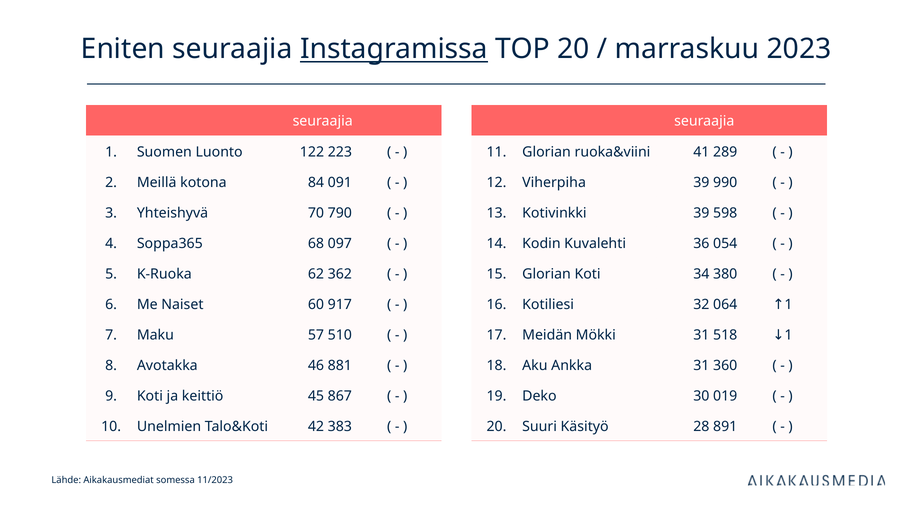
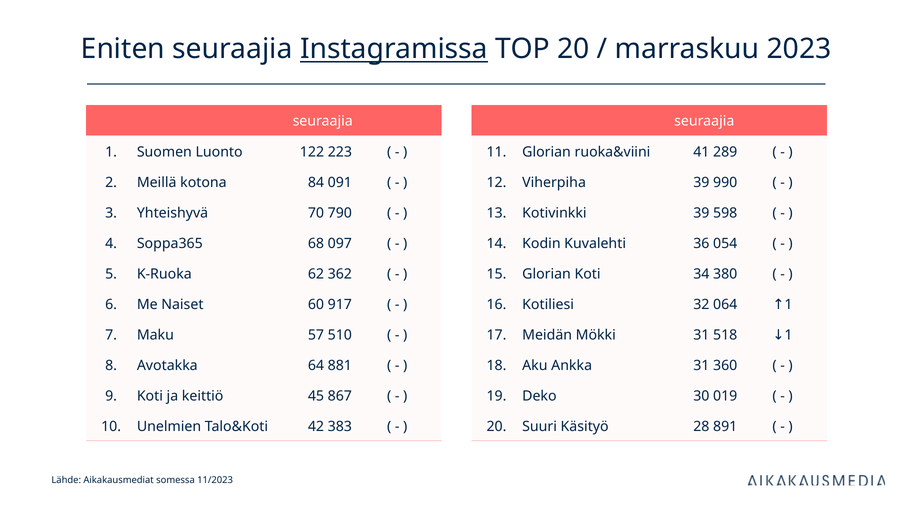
46: 46 -> 64 (316, 365)
